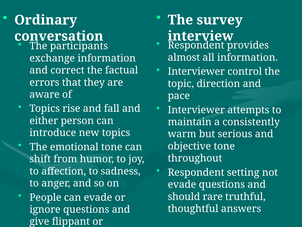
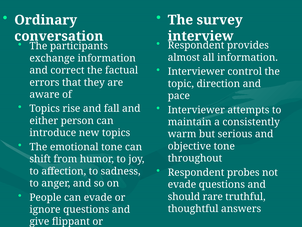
setting: setting -> probes (243, 172)
